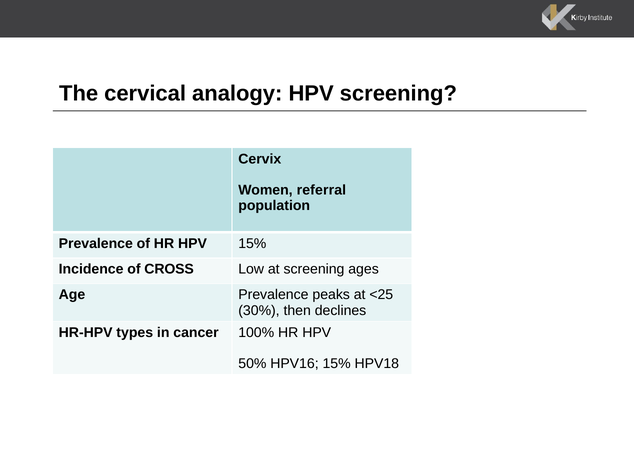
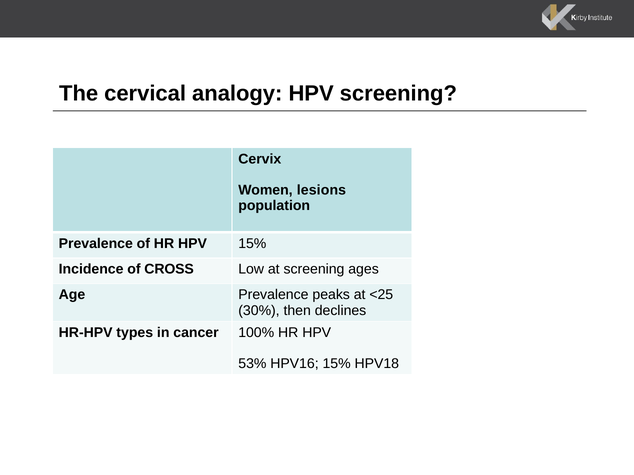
referral: referral -> lesions (321, 190)
50%: 50% -> 53% (252, 364)
